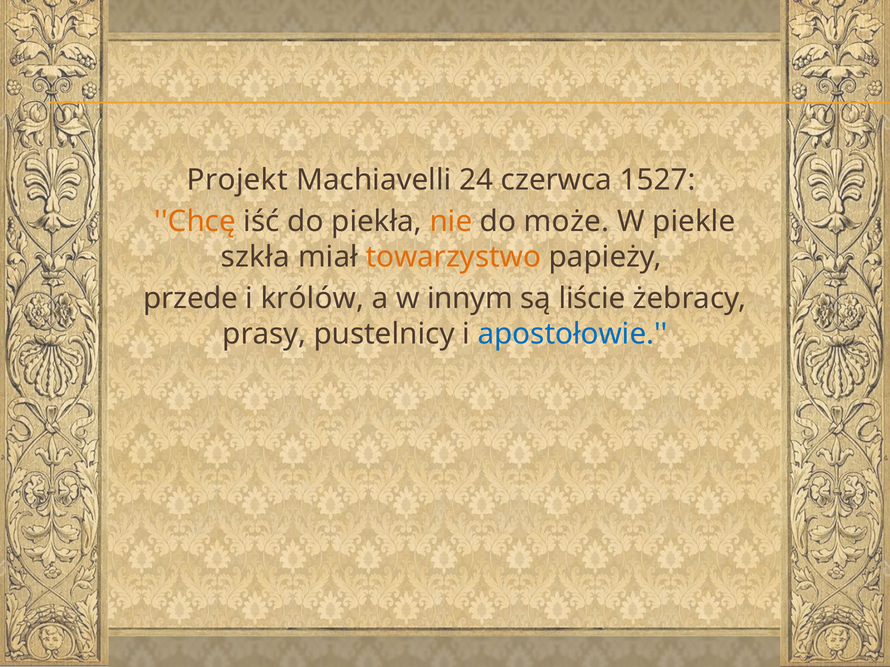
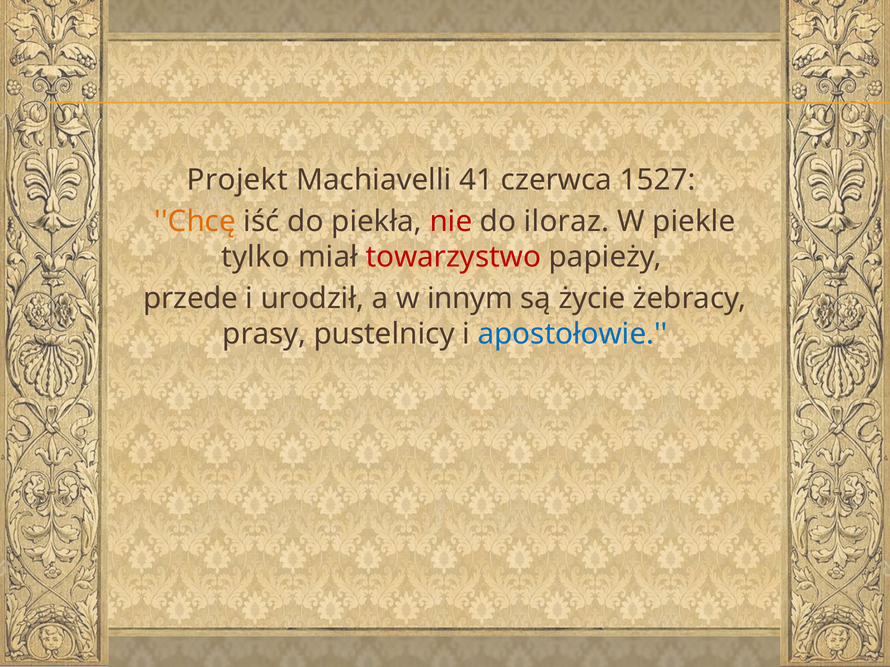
24: 24 -> 41 (476, 180)
nie colour: orange -> red (451, 222)
może: może -> iloraz (567, 222)
szkła: szkła -> tylko (255, 257)
towarzystwo colour: orange -> red (453, 257)
królów: królów -> urodził (312, 299)
liście: liście -> życie (592, 299)
